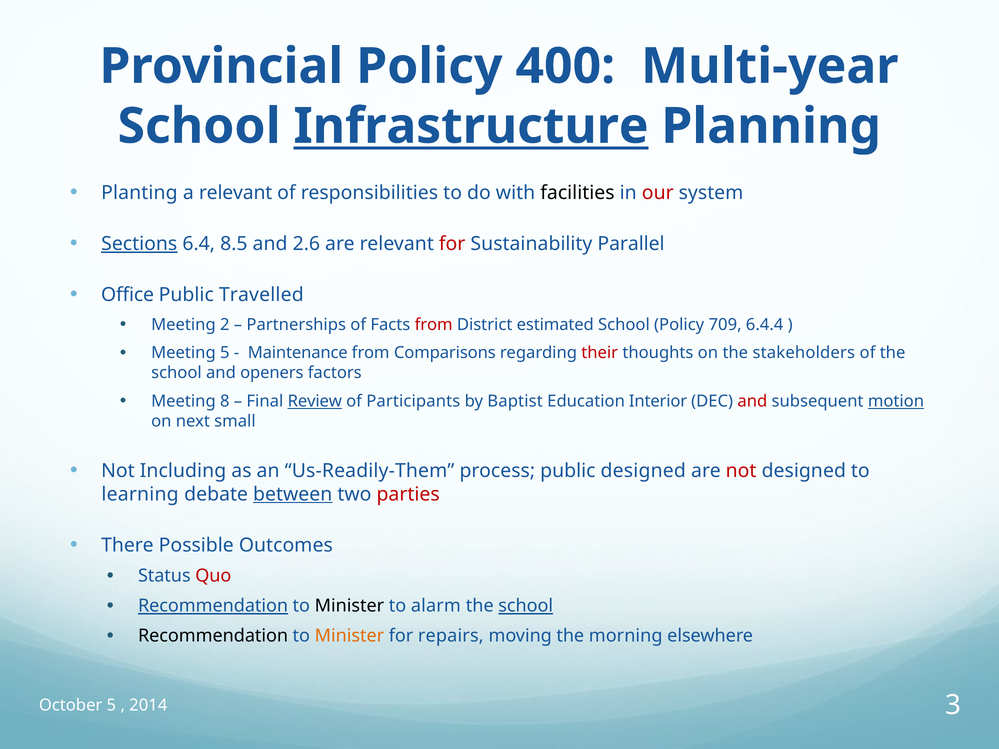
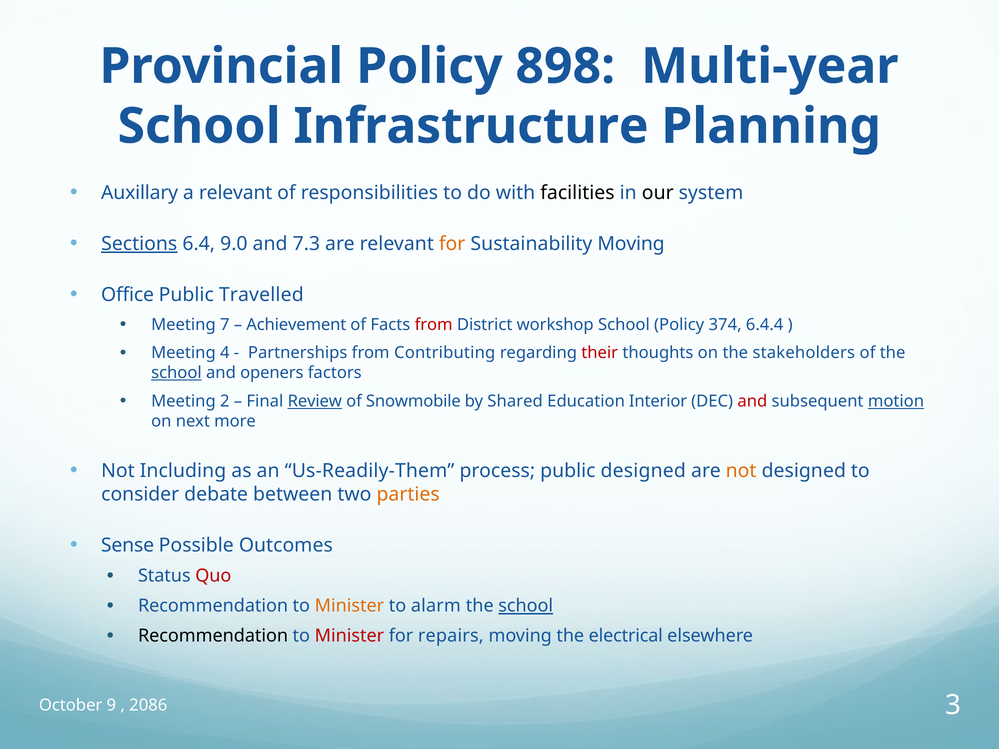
400: 400 -> 898 (565, 66)
Infrastructure underline: present -> none (471, 126)
Planting: Planting -> Auxillary (140, 193)
our colour: red -> black (658, 193)
8.5: 8.5 -> 9.0 (234, 244)
2.6: 2.6 -> 7.3 (306, 244)
for colour: red -> orange (452, 244)
Sustainability Parallel: Parallel -> Moving (631, 244)
2: 2 -> 7 (225, 325)
Partnerships: Partnerships -> Achievement (296, 325)
estimated: estimated -> workshop (555, 325)
709: 709 -> 374 (725, 325)
Meeting 5: 5 -> 4 (225, 353)
Maintenance: Maintenance -> Partnerships (298, 353)
Comparisons: Comparisons -> Contributing (445, 353)
school underline: none -> present (176, 373)
8: 8 -> 2 (225, 401)
Participants: Participants -> Snowmobile (413, 401)
Baptist: Baptist -> Shared (515, 401)
small: small -> more (235, 421)
not colour: red -> orange (741, 471)
learning: learning -> consider (140, 494)
between underline: present -> none (293, 494)
parties colour: red -> orange (408, 494)
There: There -> Sense (128, 545)
Recommendation underline: present -> none (213, 606)
Minister colour: black -> orange (349, 606)
Minister colour: orange -> red (349, 636)
morning: morning -> electrical (626, 636)
October 5: 5 -> 9 (111, 705)
2014: 2014 -> 2086 (148, 705)
